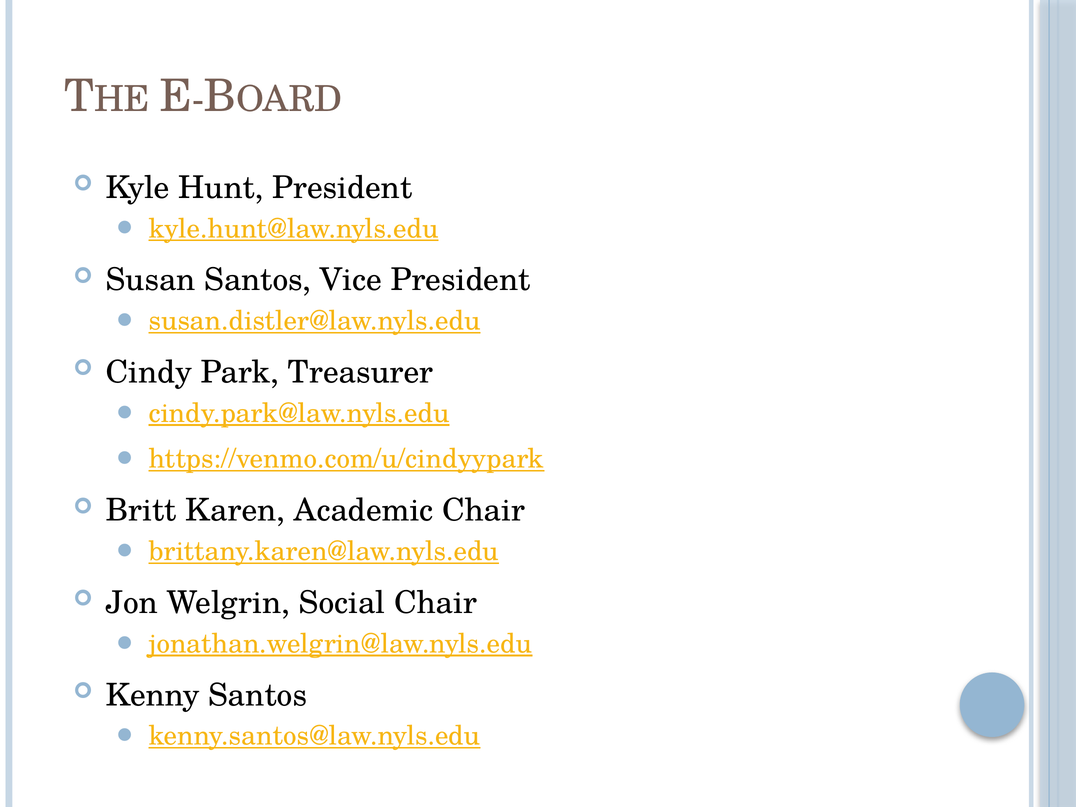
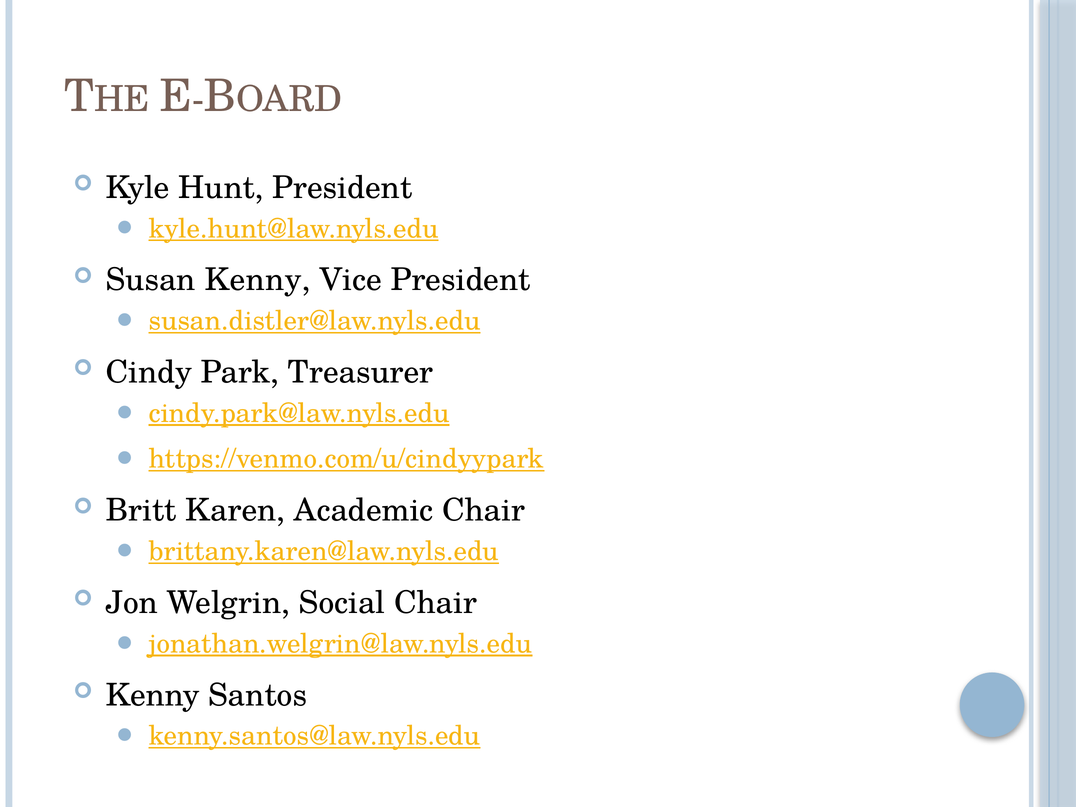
Susan Santos: Santos -> Kenny (258, 280)
